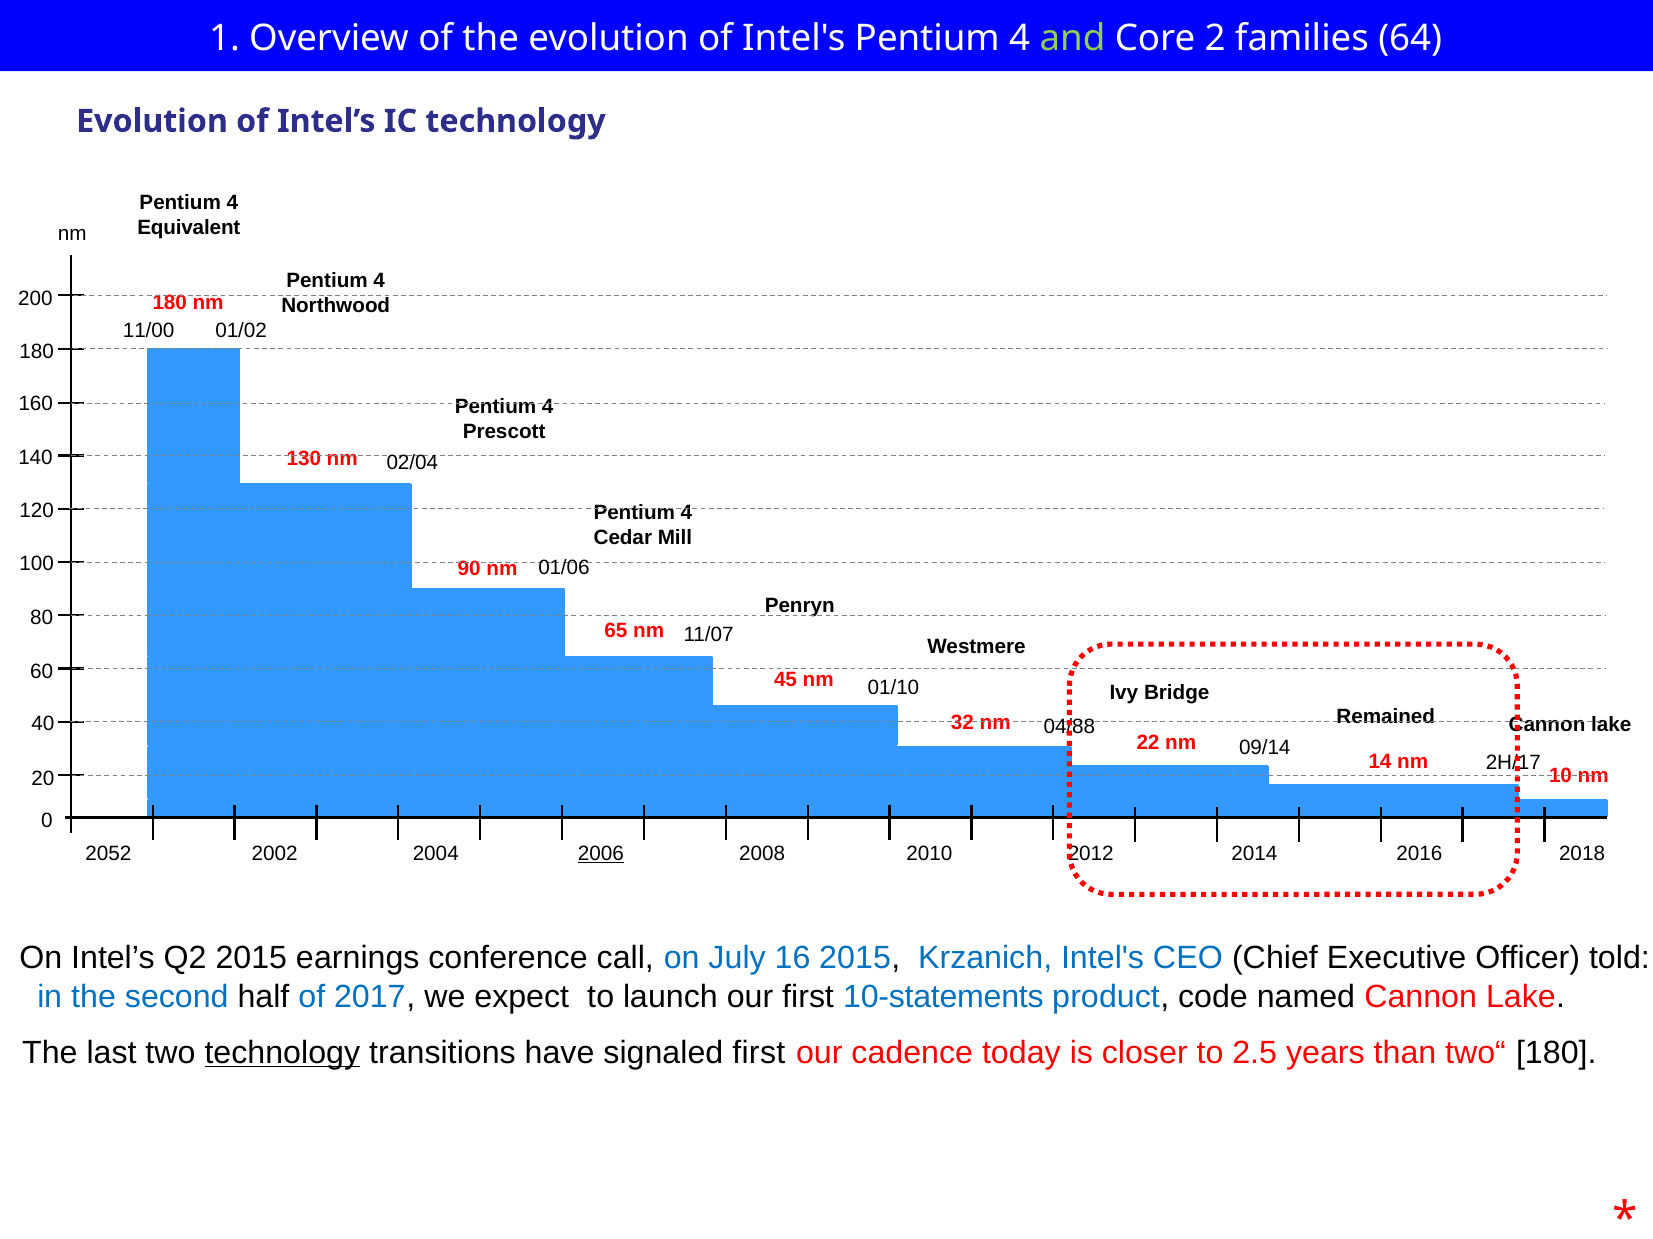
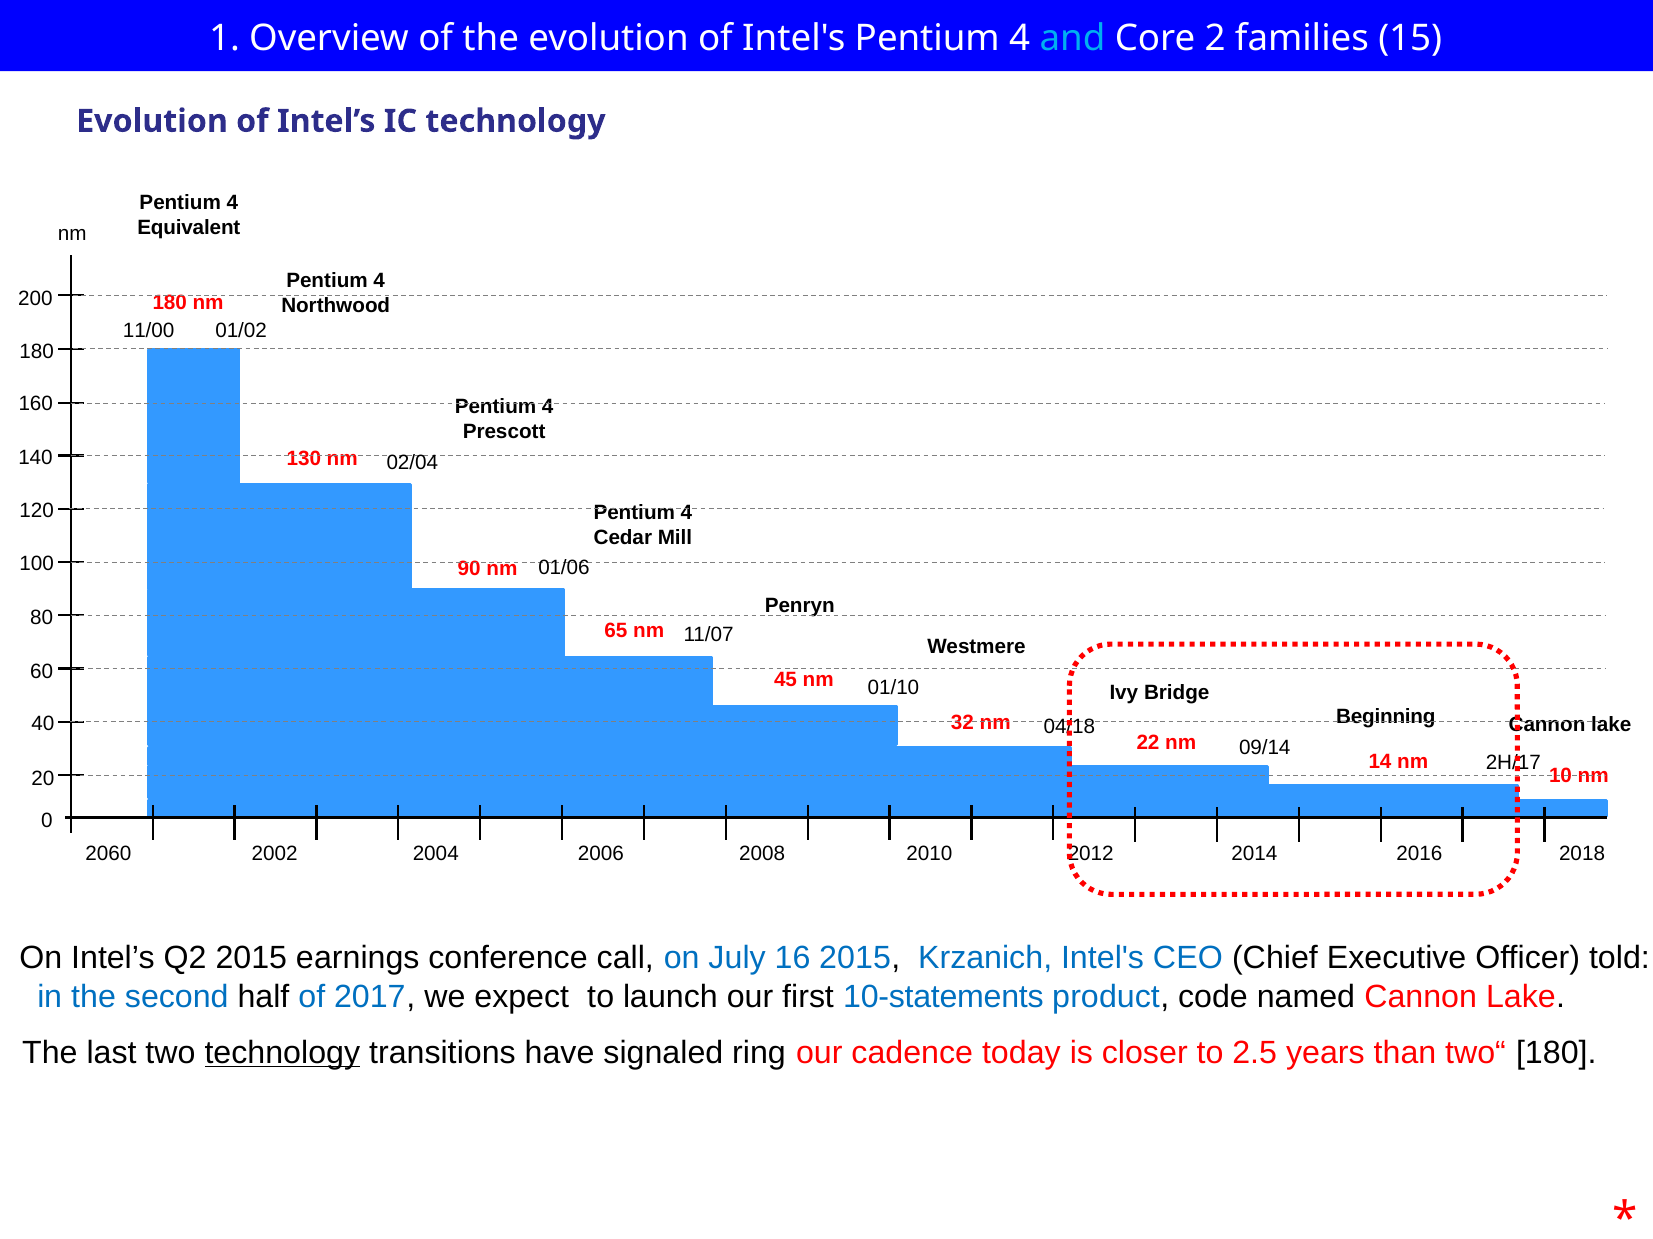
and colour: light green -> light blue (1073, 38)
64: 64 -> 15 (1410, 38)
Remained: Remained -> Beginning (1386, 718)
04/88: 04/88 -> 04/18 (1069, 727)
2052: 2052 -> 2060 (108, 854)
2006 underline: present -> none (601, 854)
signaled first: first -> ring (759, 1053)
